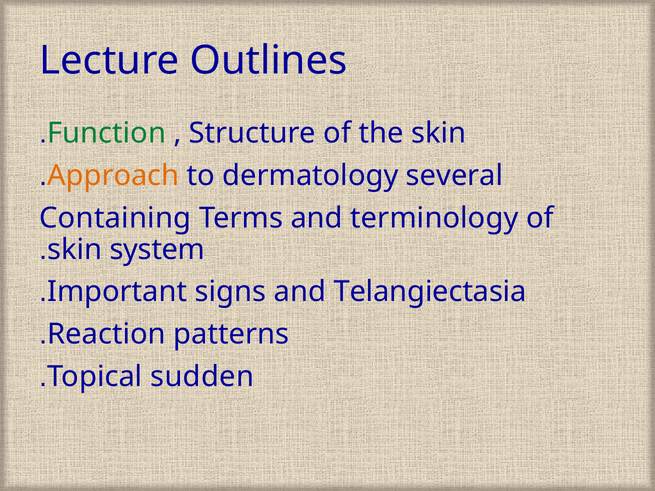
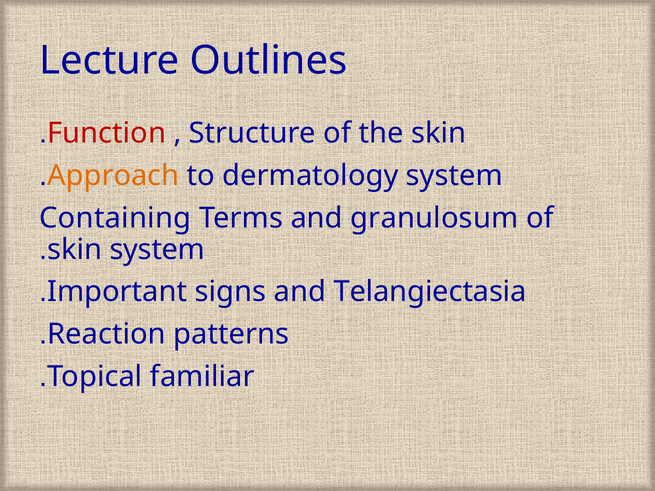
Function colour: green -> red (107, 133)
dermatology several: several -> system (455, 176)
terminology: terminology -> granulosum (434, 218)
sudden: sudden -> familiar (202, 377)
